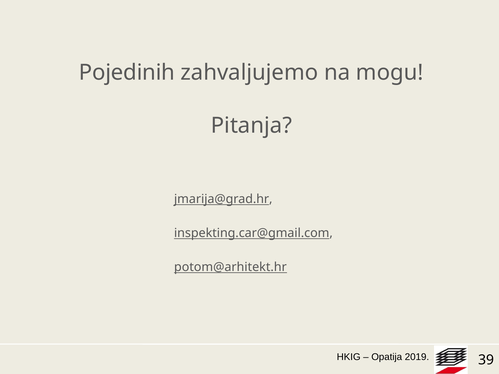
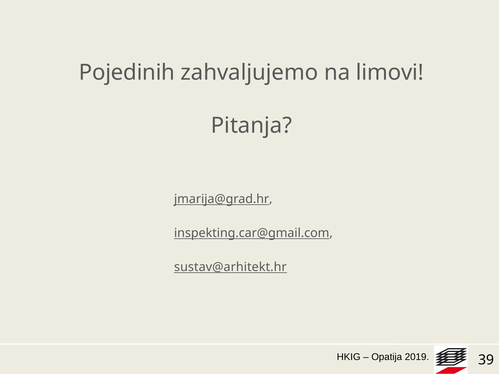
mogu: mogu -> limovi (390, 72)
potom@arhitekt.hr: potom@arhitekt.hr -> sustav@arhitekt.hr (230, 267)
